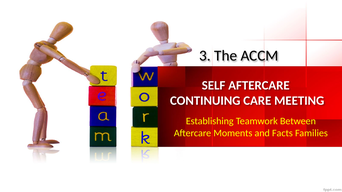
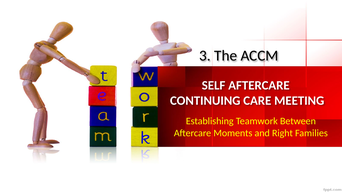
Facts: Facts -> Right (282, 133)
